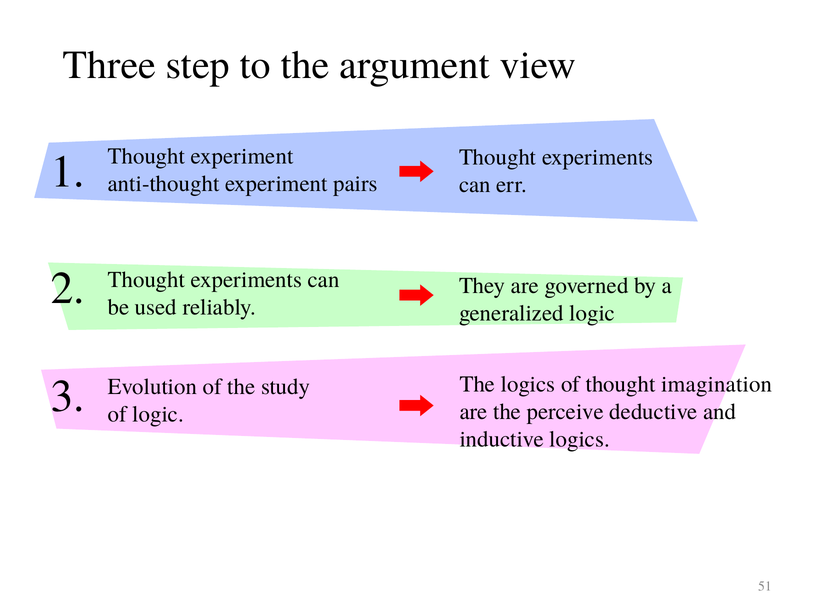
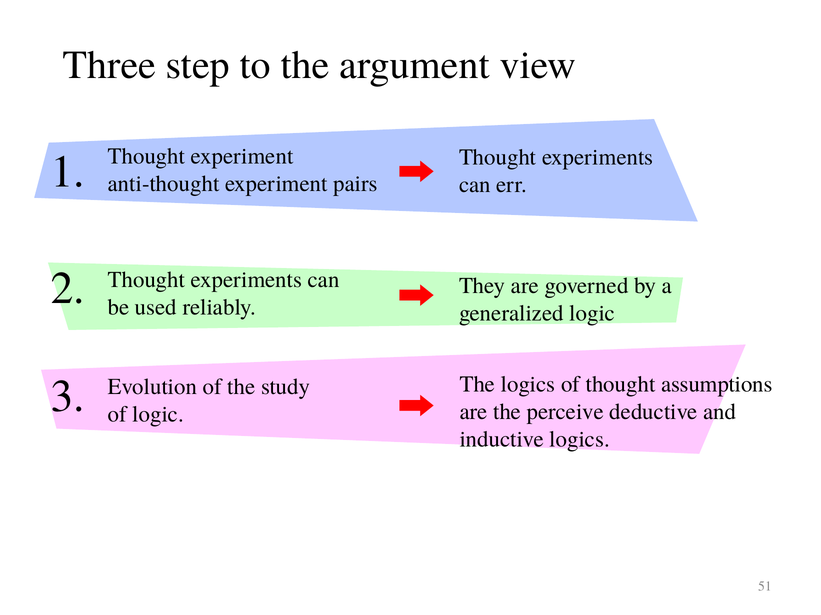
imagination: imagination -> assumptions (717, 385)
